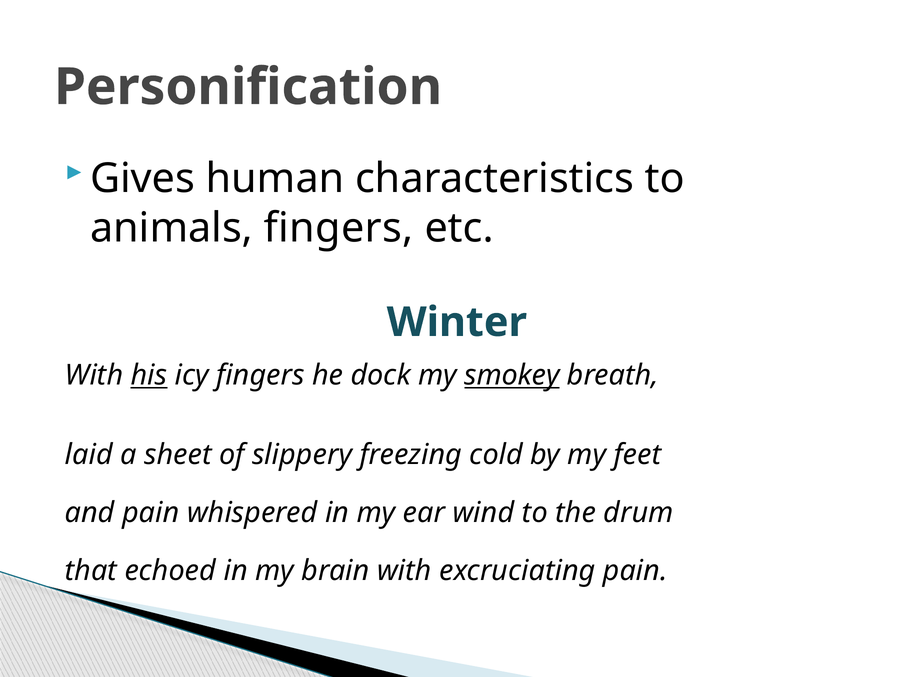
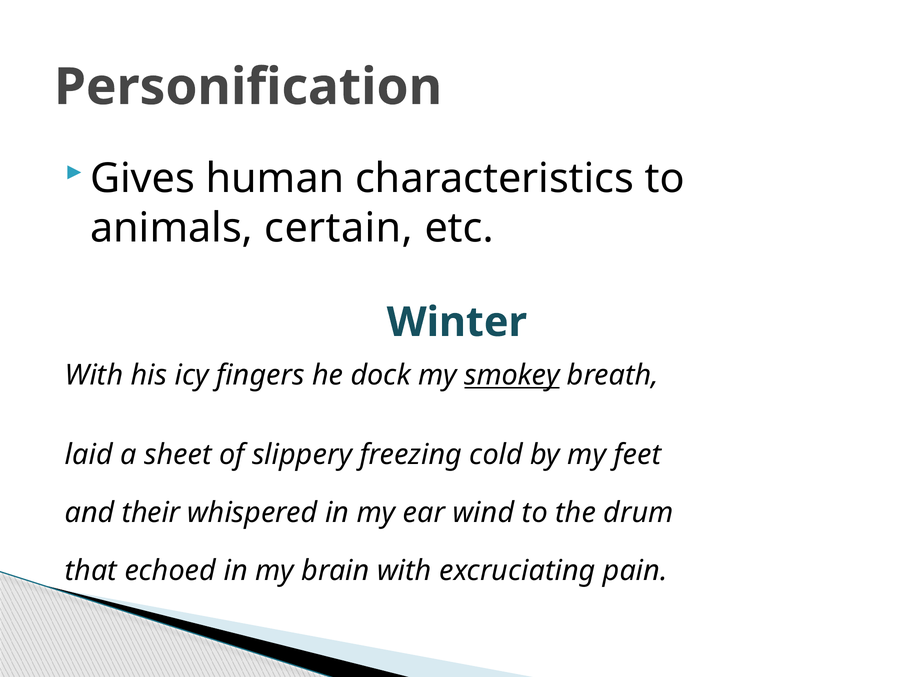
animals fingers: fingers -> certain (339, 228)
his underline: present -> none (149, 376)
and pain: pain -> their (151, 513)
